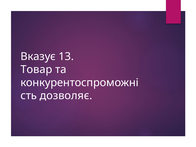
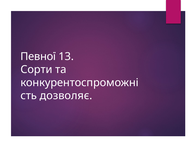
Вказує: Вказує -> Певної (38, 56)
Товар: Товар -> Сорти (36, 70)
